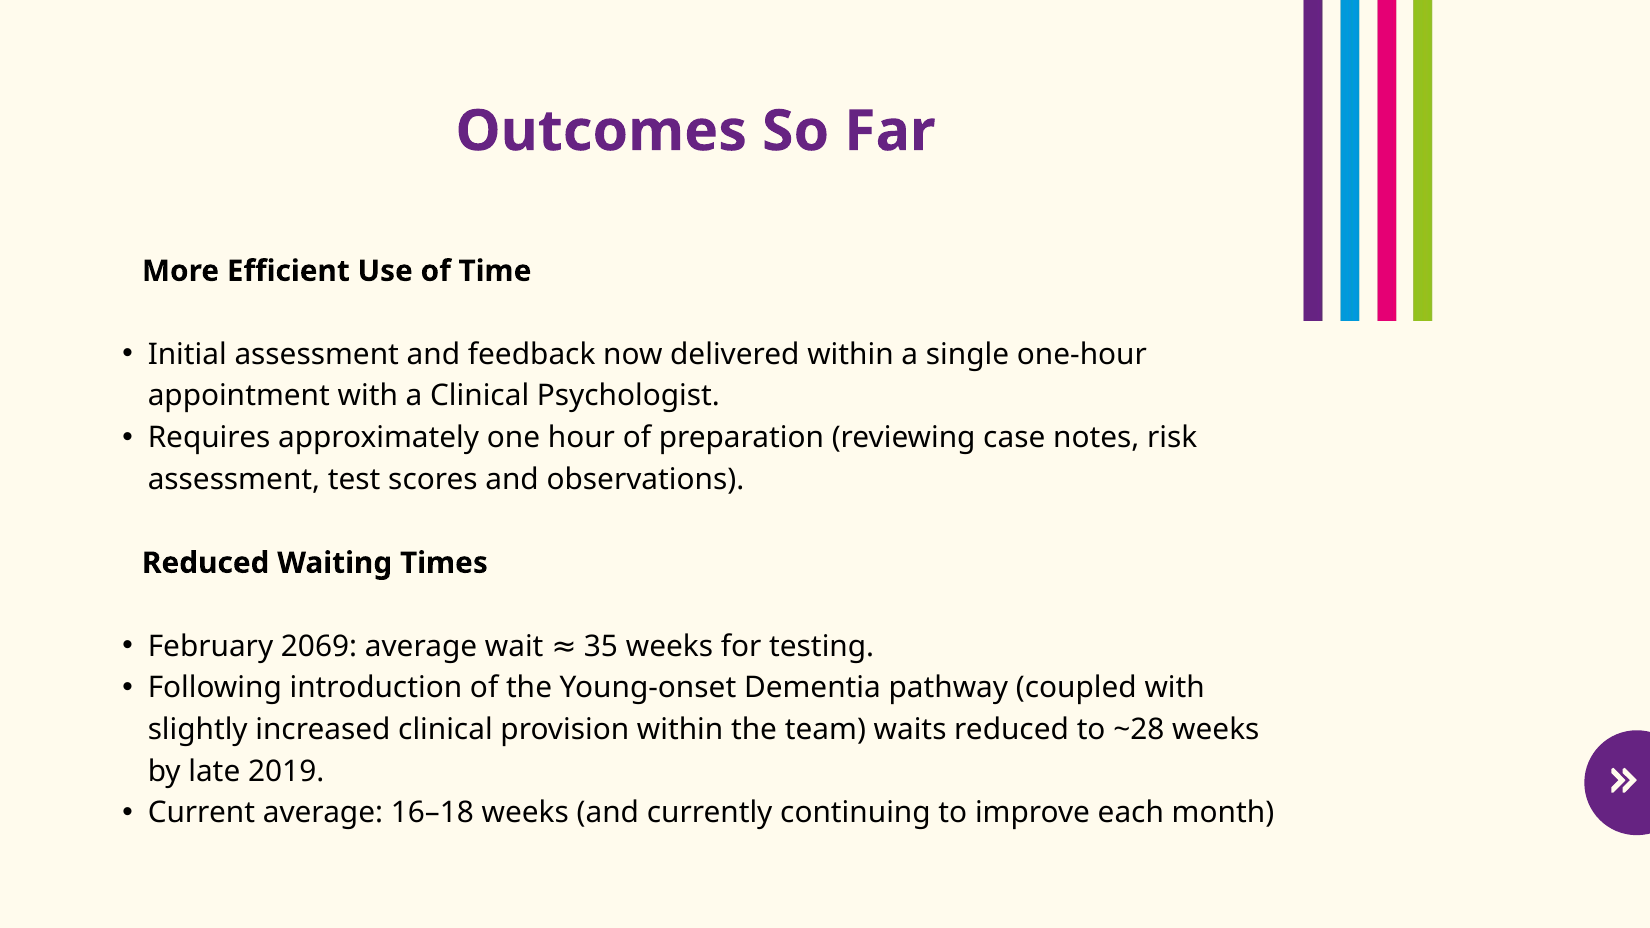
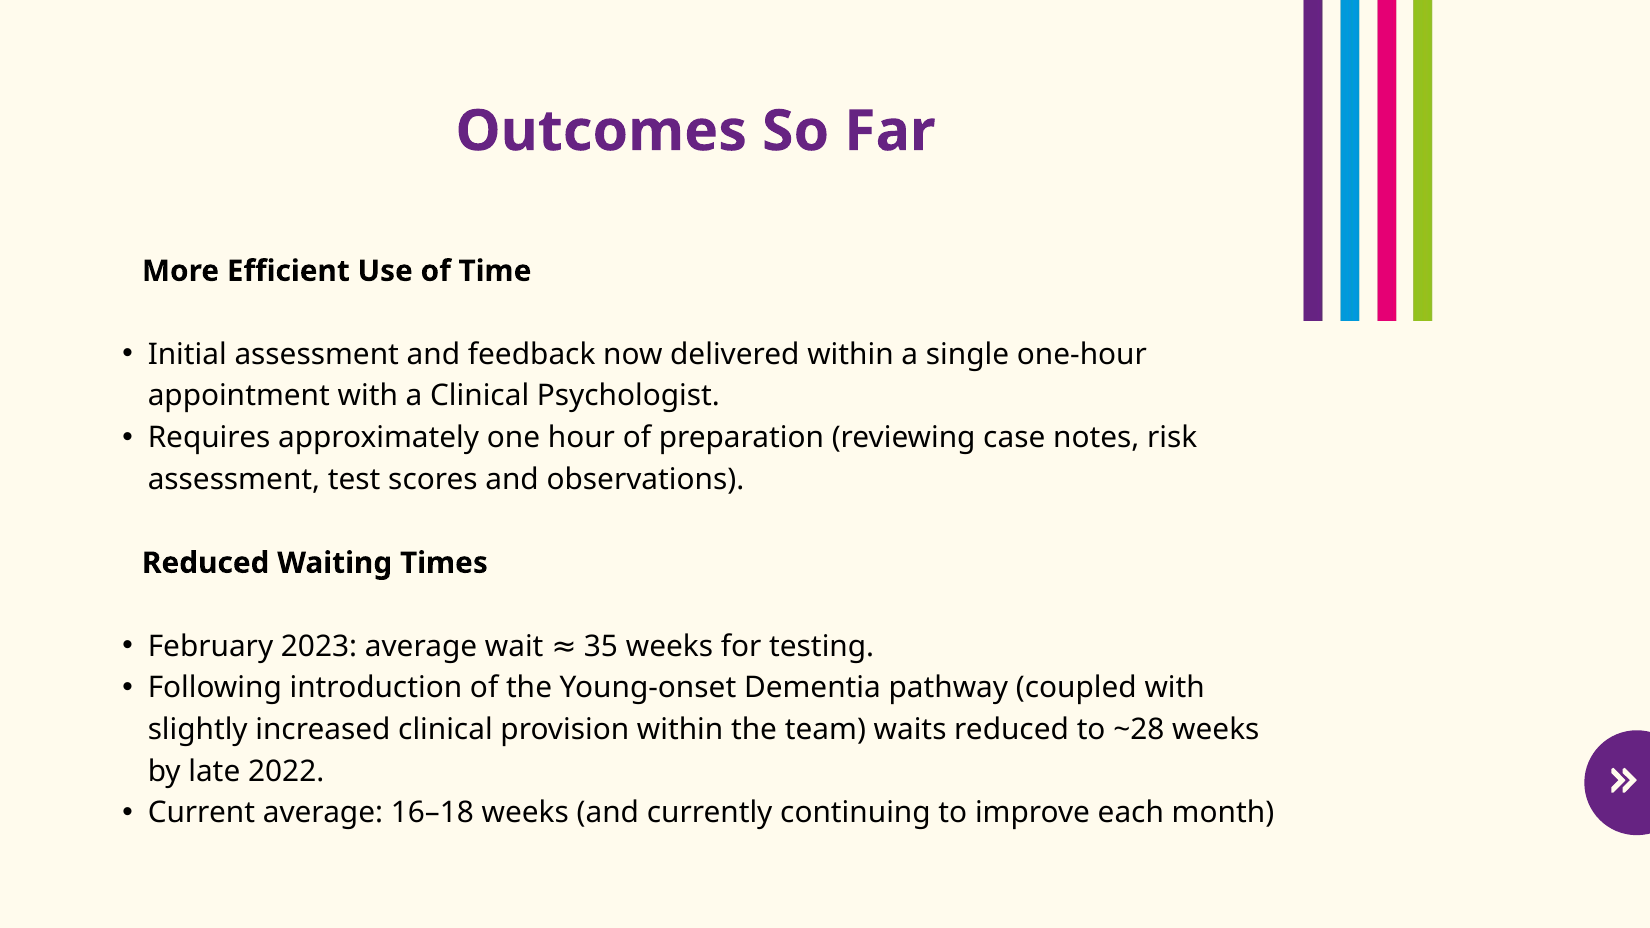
2069: 2069 -> 2023 (319, 646)
2019: 2019 -> 2022 (286, 772)
